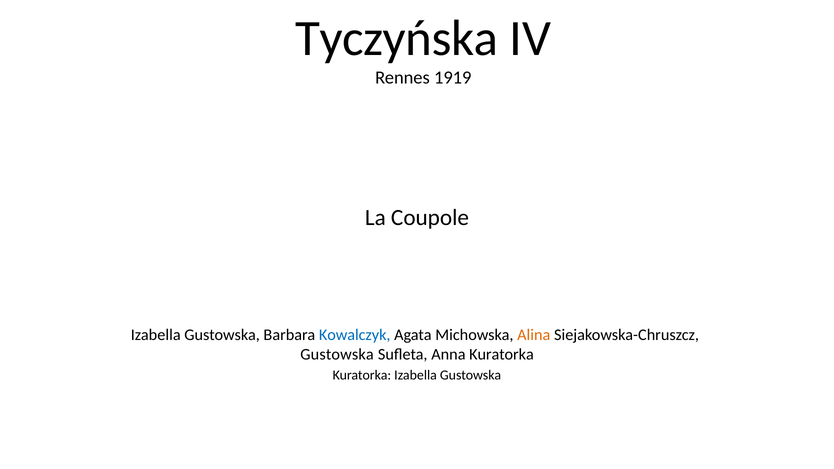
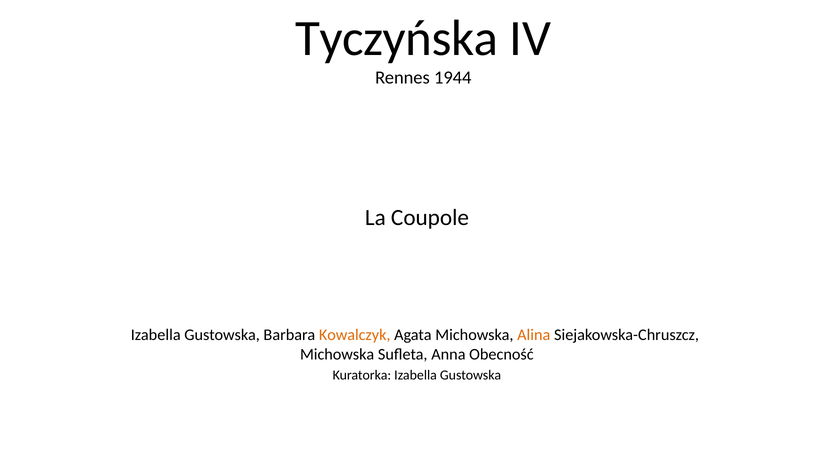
1919: 1919 -> 1944 (453, 78)
Kowalczyk colour: blue -> orange (355, 335)
Gustowska: Gustowska -> Michowska (337, 355)
Anna Kuratorka: Kuratorka -> Obecność (501, 355)
